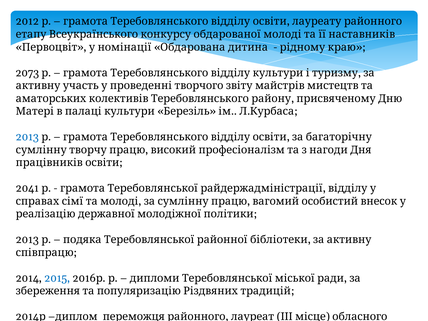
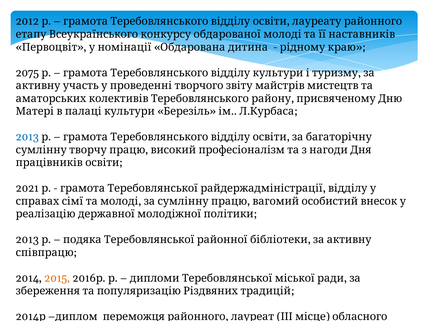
2073: 2073 -> 2075 (27, 73)
2041: 2041 -> 2021 (27, 188)
2015 colour: blue -> orange (57, 278)
